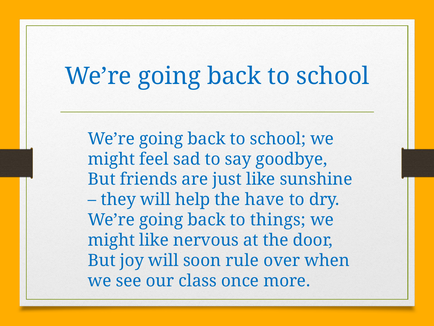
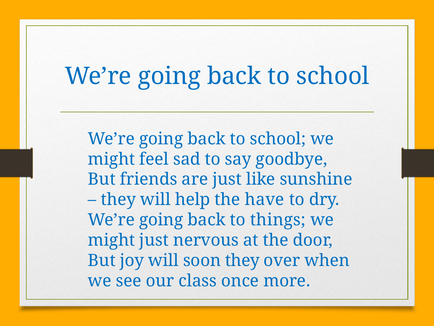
might like: like -> just (154, 240)
soon rule: rule -> they (242, 260)
